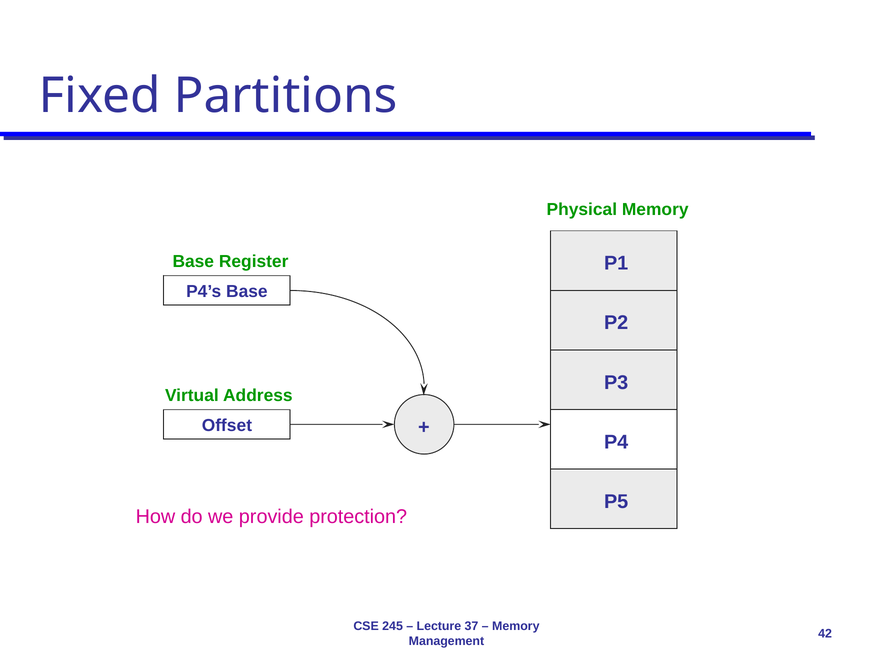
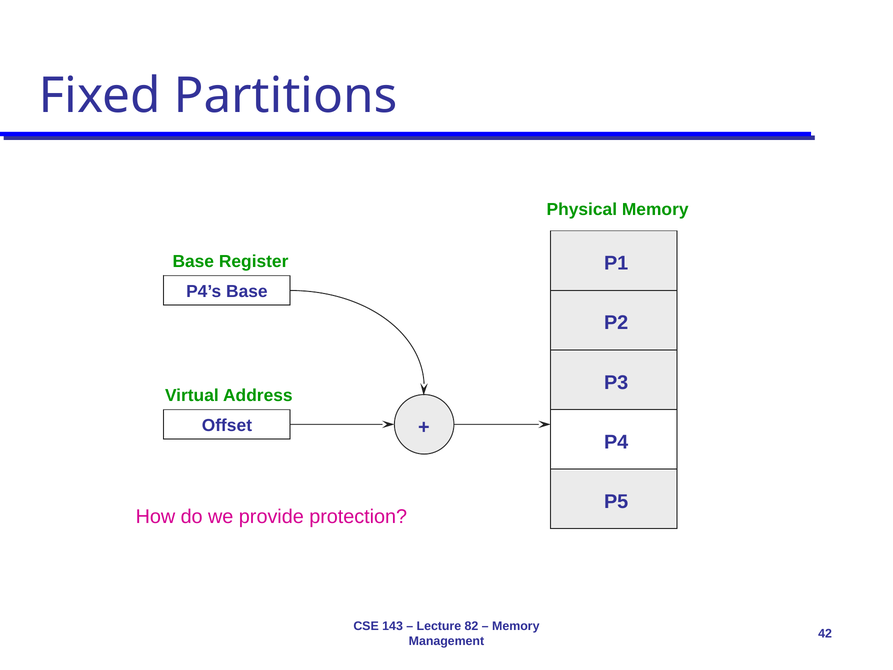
245: 245 -> 143 (393, 626)
37: 37 -> 82 (471, 626)
